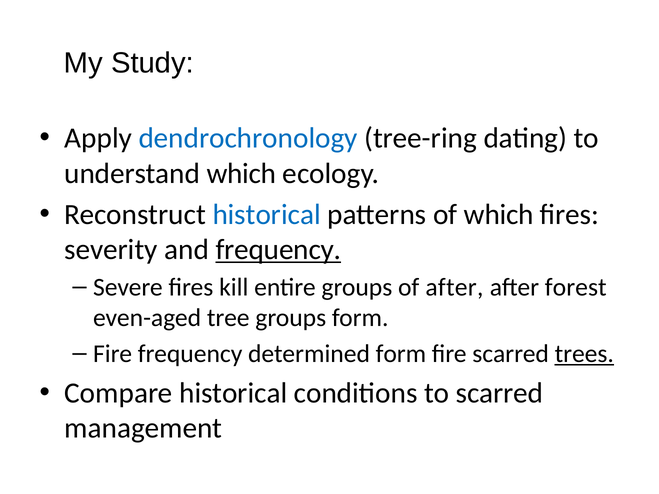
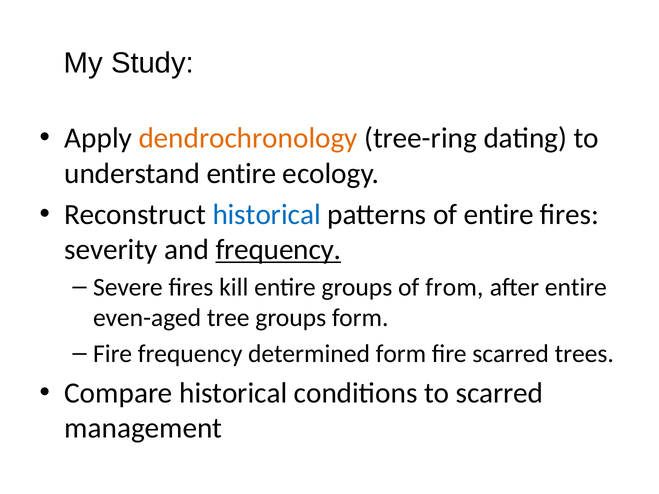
dendrochronology colour: blue -> orange (248, 138)
understand which: which -> entire (241, 173)
of which: which -> entire (499, 214)
of after: after -> from (454, 287)
after forest: forest -> entire (576, 287)
trees underline: present -> none (584, 354)
